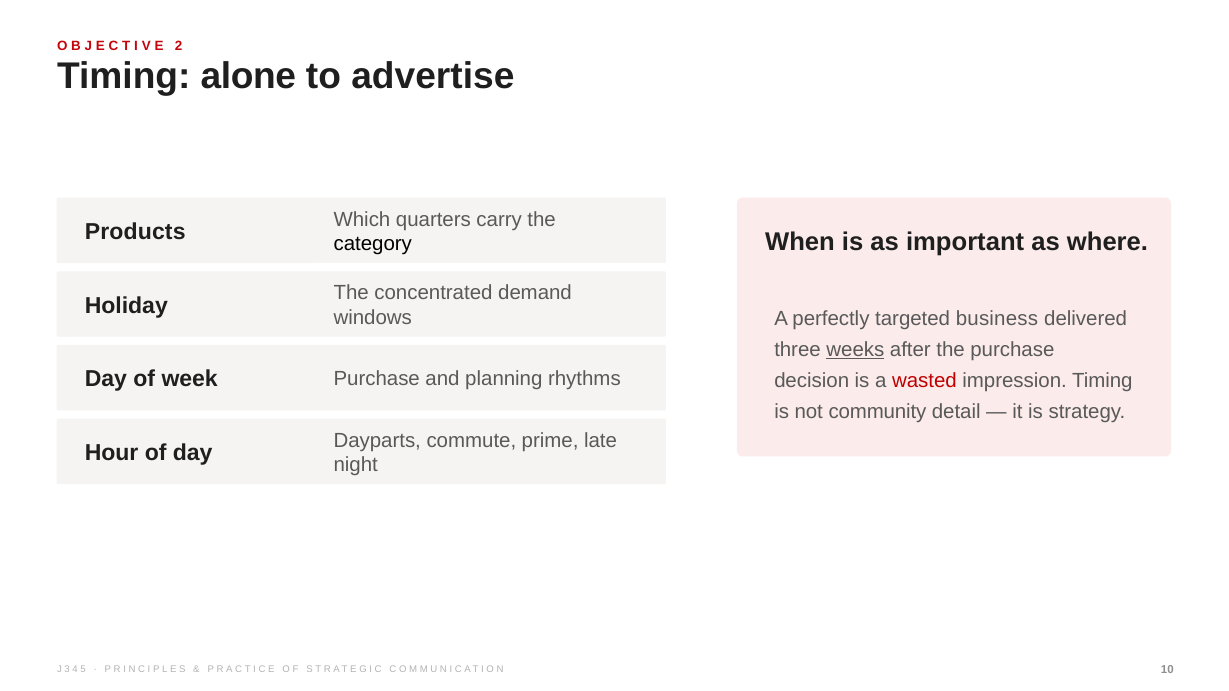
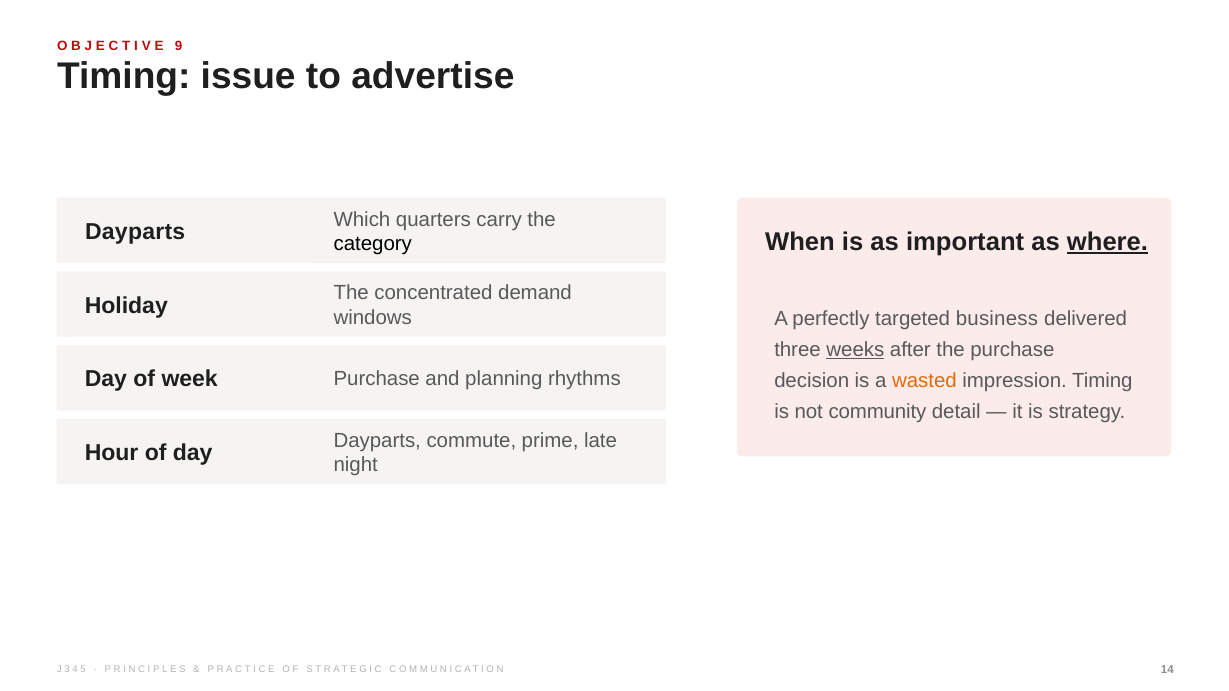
2: 2 -> 9 (178, 46)
alone: alone -> issue (248, 76)
Products: Products -> Dayparts (135, 232)
where underline: none -> present (1108, 242)
wasted colour: red -> orange (924, 381)
10: 10 -> 14 (1167, 670)
